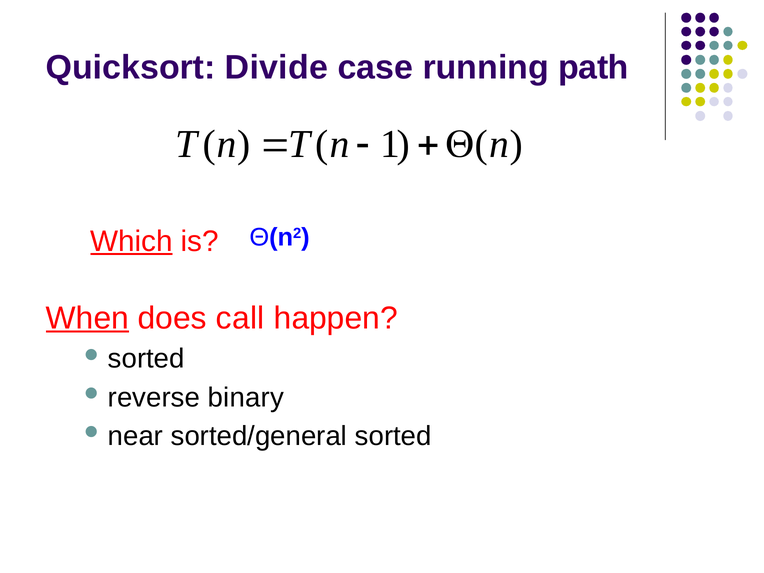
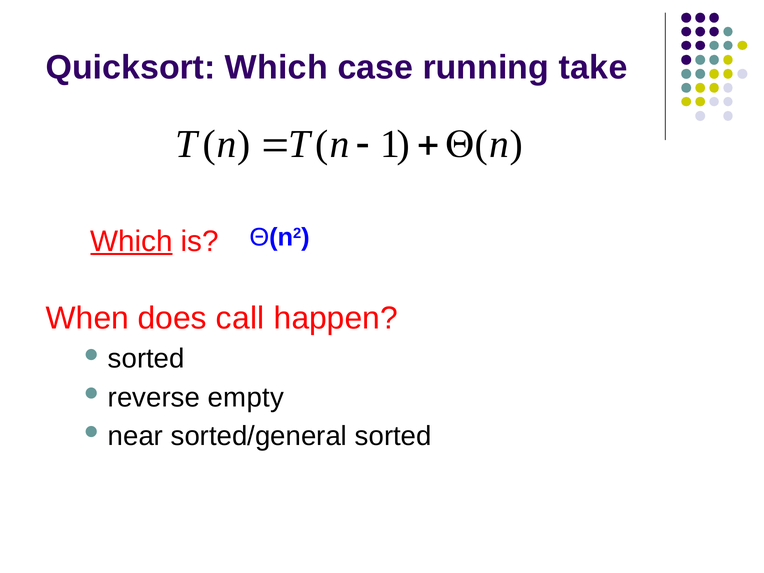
Quicksort Divide: Divide -> Which (276, 67)
path: path -> take (593, 67)
When underline: present -> none (87, 318)
binary: binary -> empty (246, 397)
